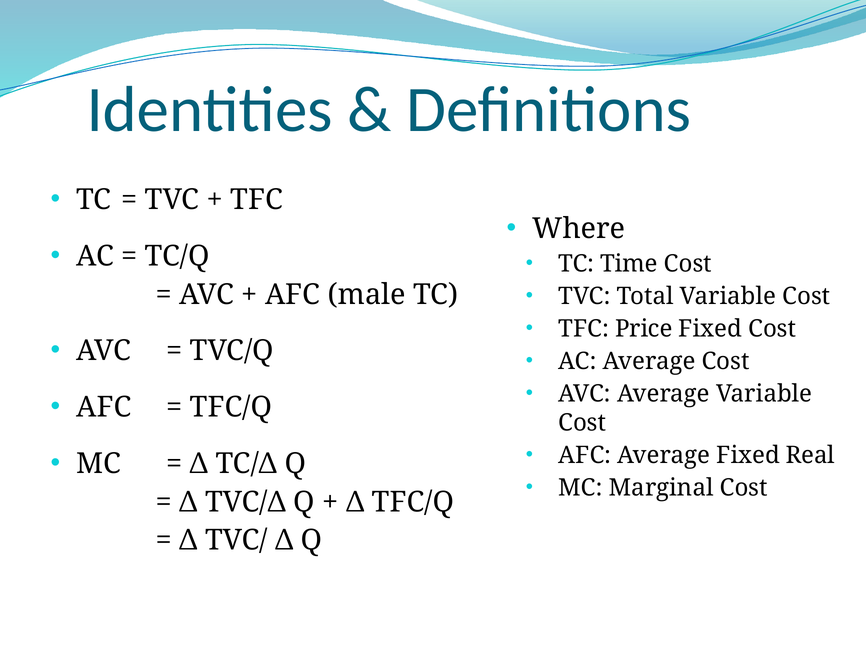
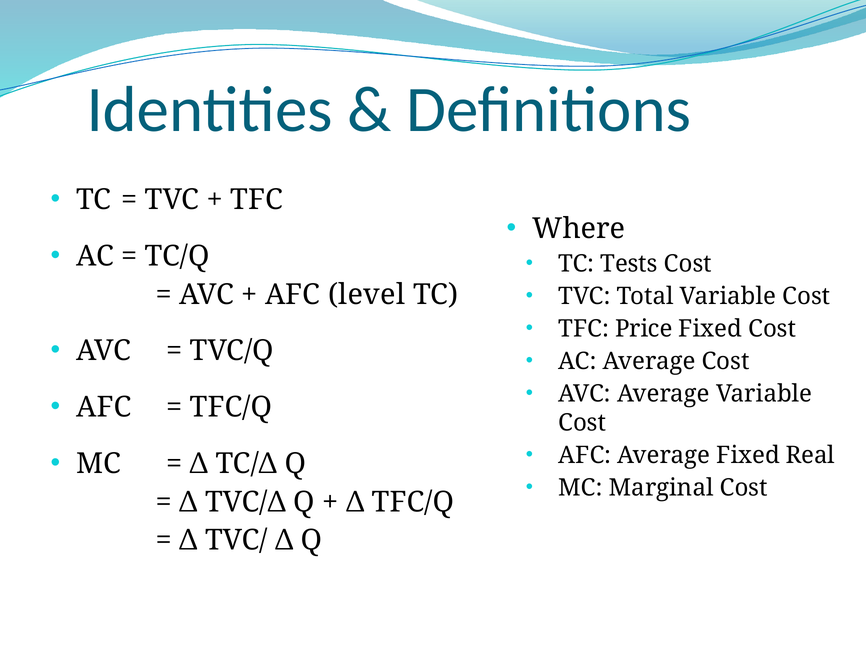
Time: Time -> Tests (629, 264)
male: male -> level (367, 294)
